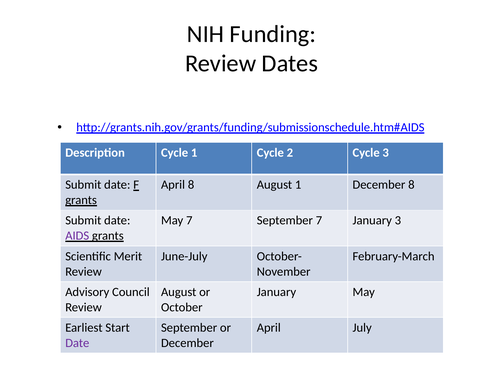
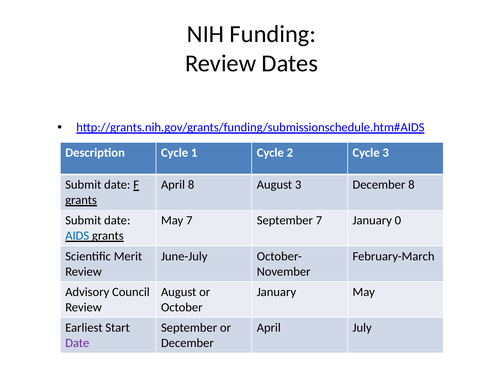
August 1: 1 -> 3 (298, 185)
January 3: 3 -> 0 (398, 221)
AIDS colour: purple -> blue (77, 236)
